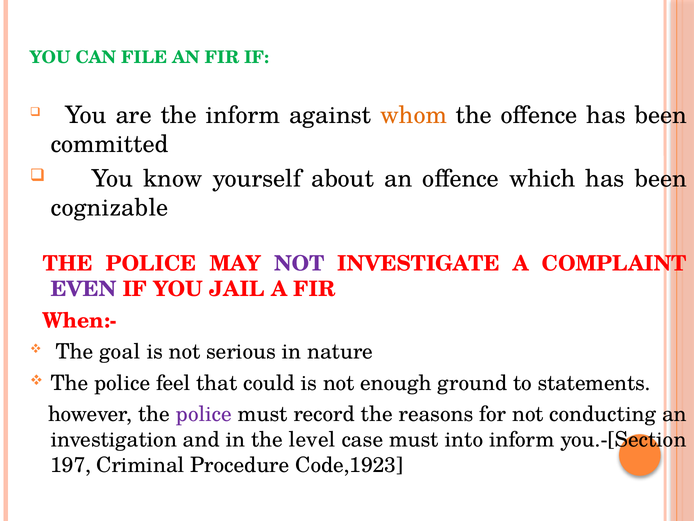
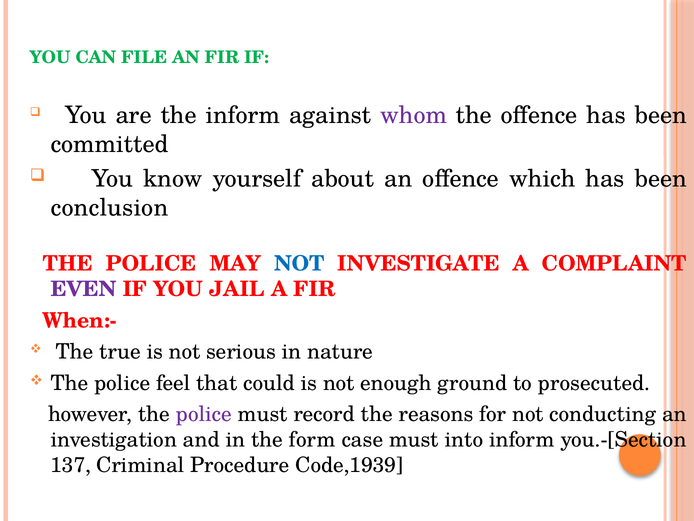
whom colour: orange -> purple (414, 115)
cognizable: cognizable -> conclusion (110, 208)
NOT colour: purple -> blue (299, 264)
goal: goal -> true (120, 351)
statements: statements -> prosecuted (594, 383)
level: level -> form (312, 439)
197: 197 -> 137 (71, 465)
Code,1923: Code,1923 -> Code,1939 (349, 465)
